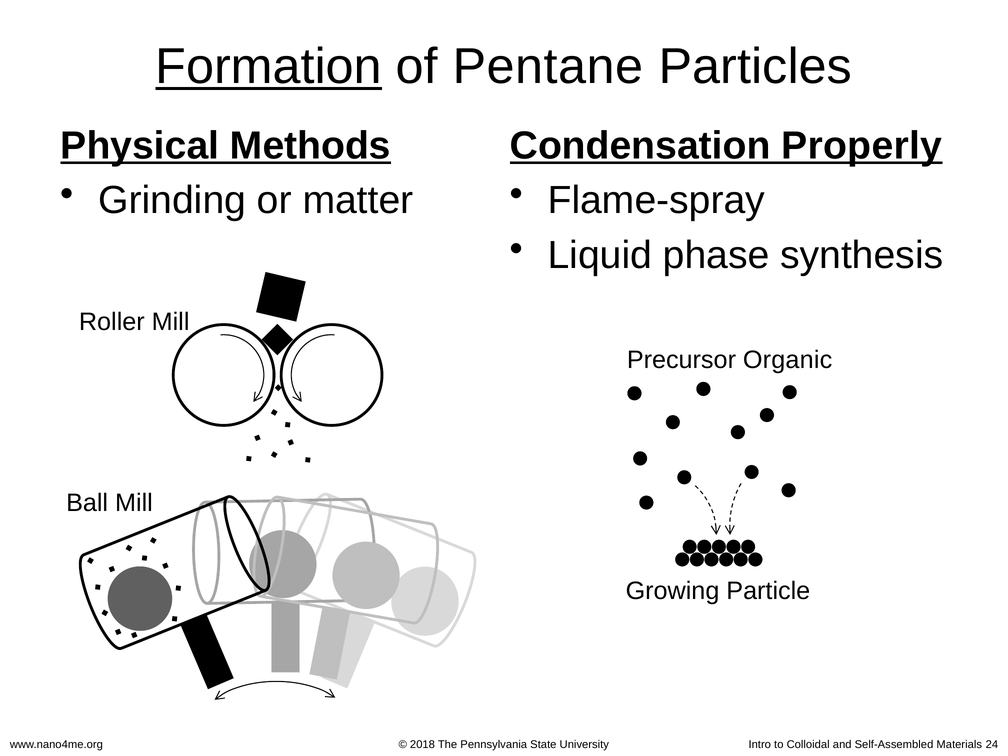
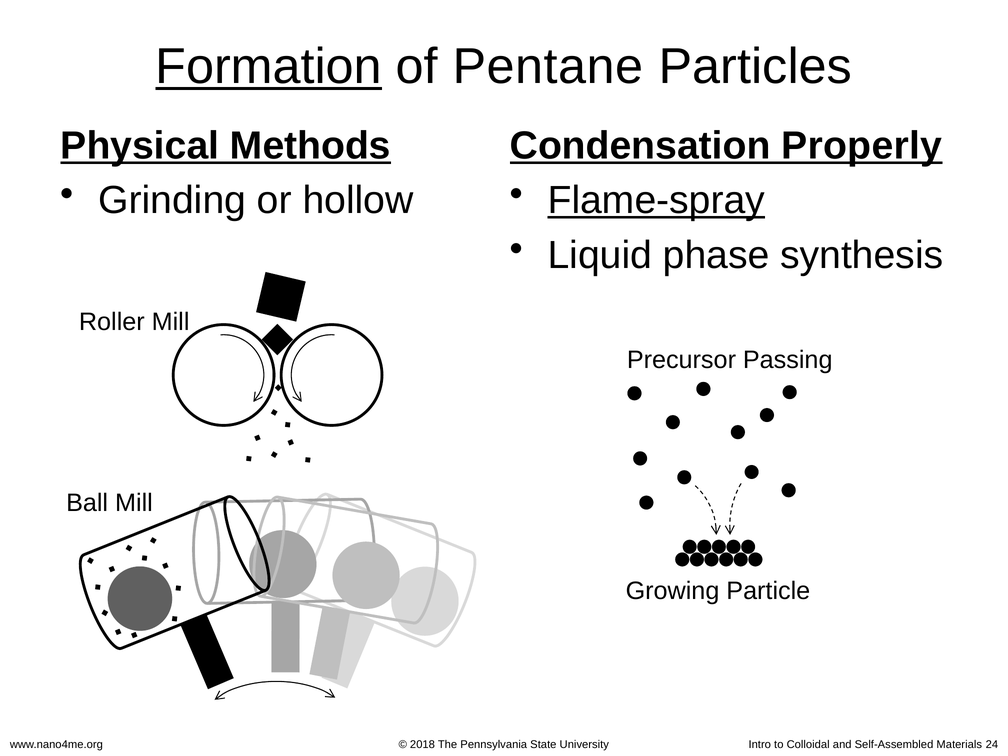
matter: matter -> hollow (358, 201)
Flame-spray underline: none -> present (656, 201)
Organic: Organic -> Passing (788, 360)
